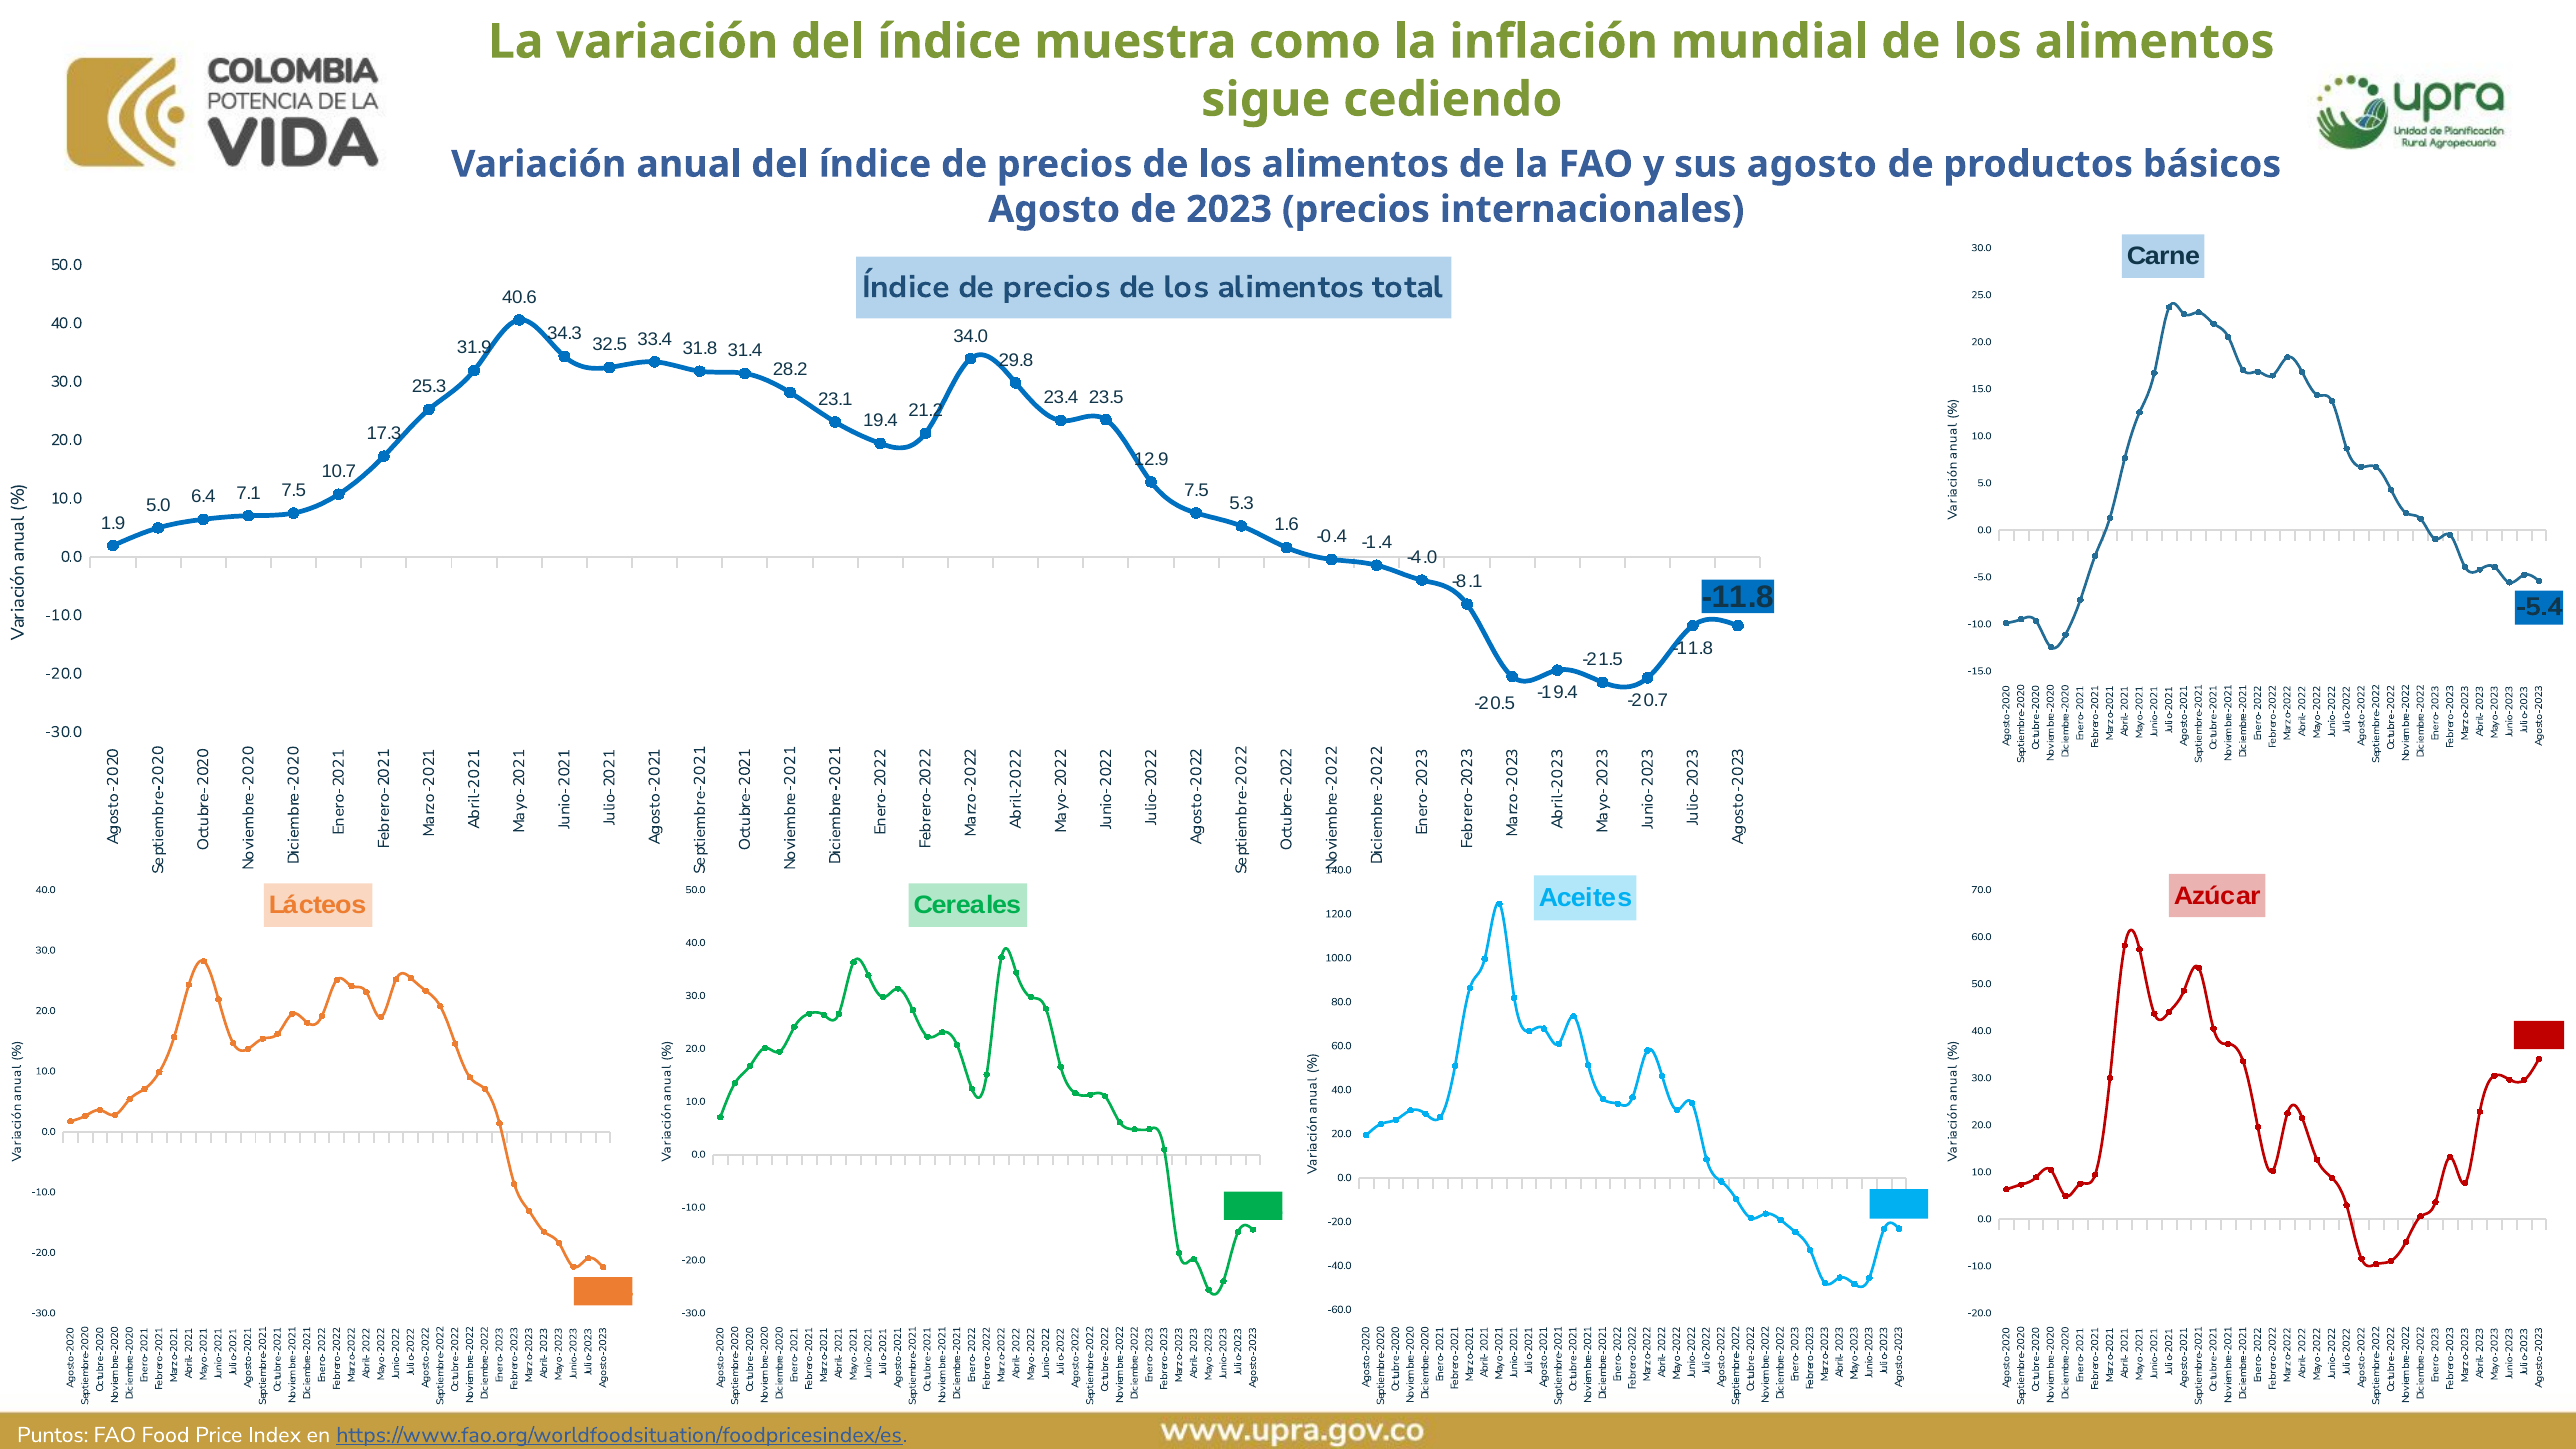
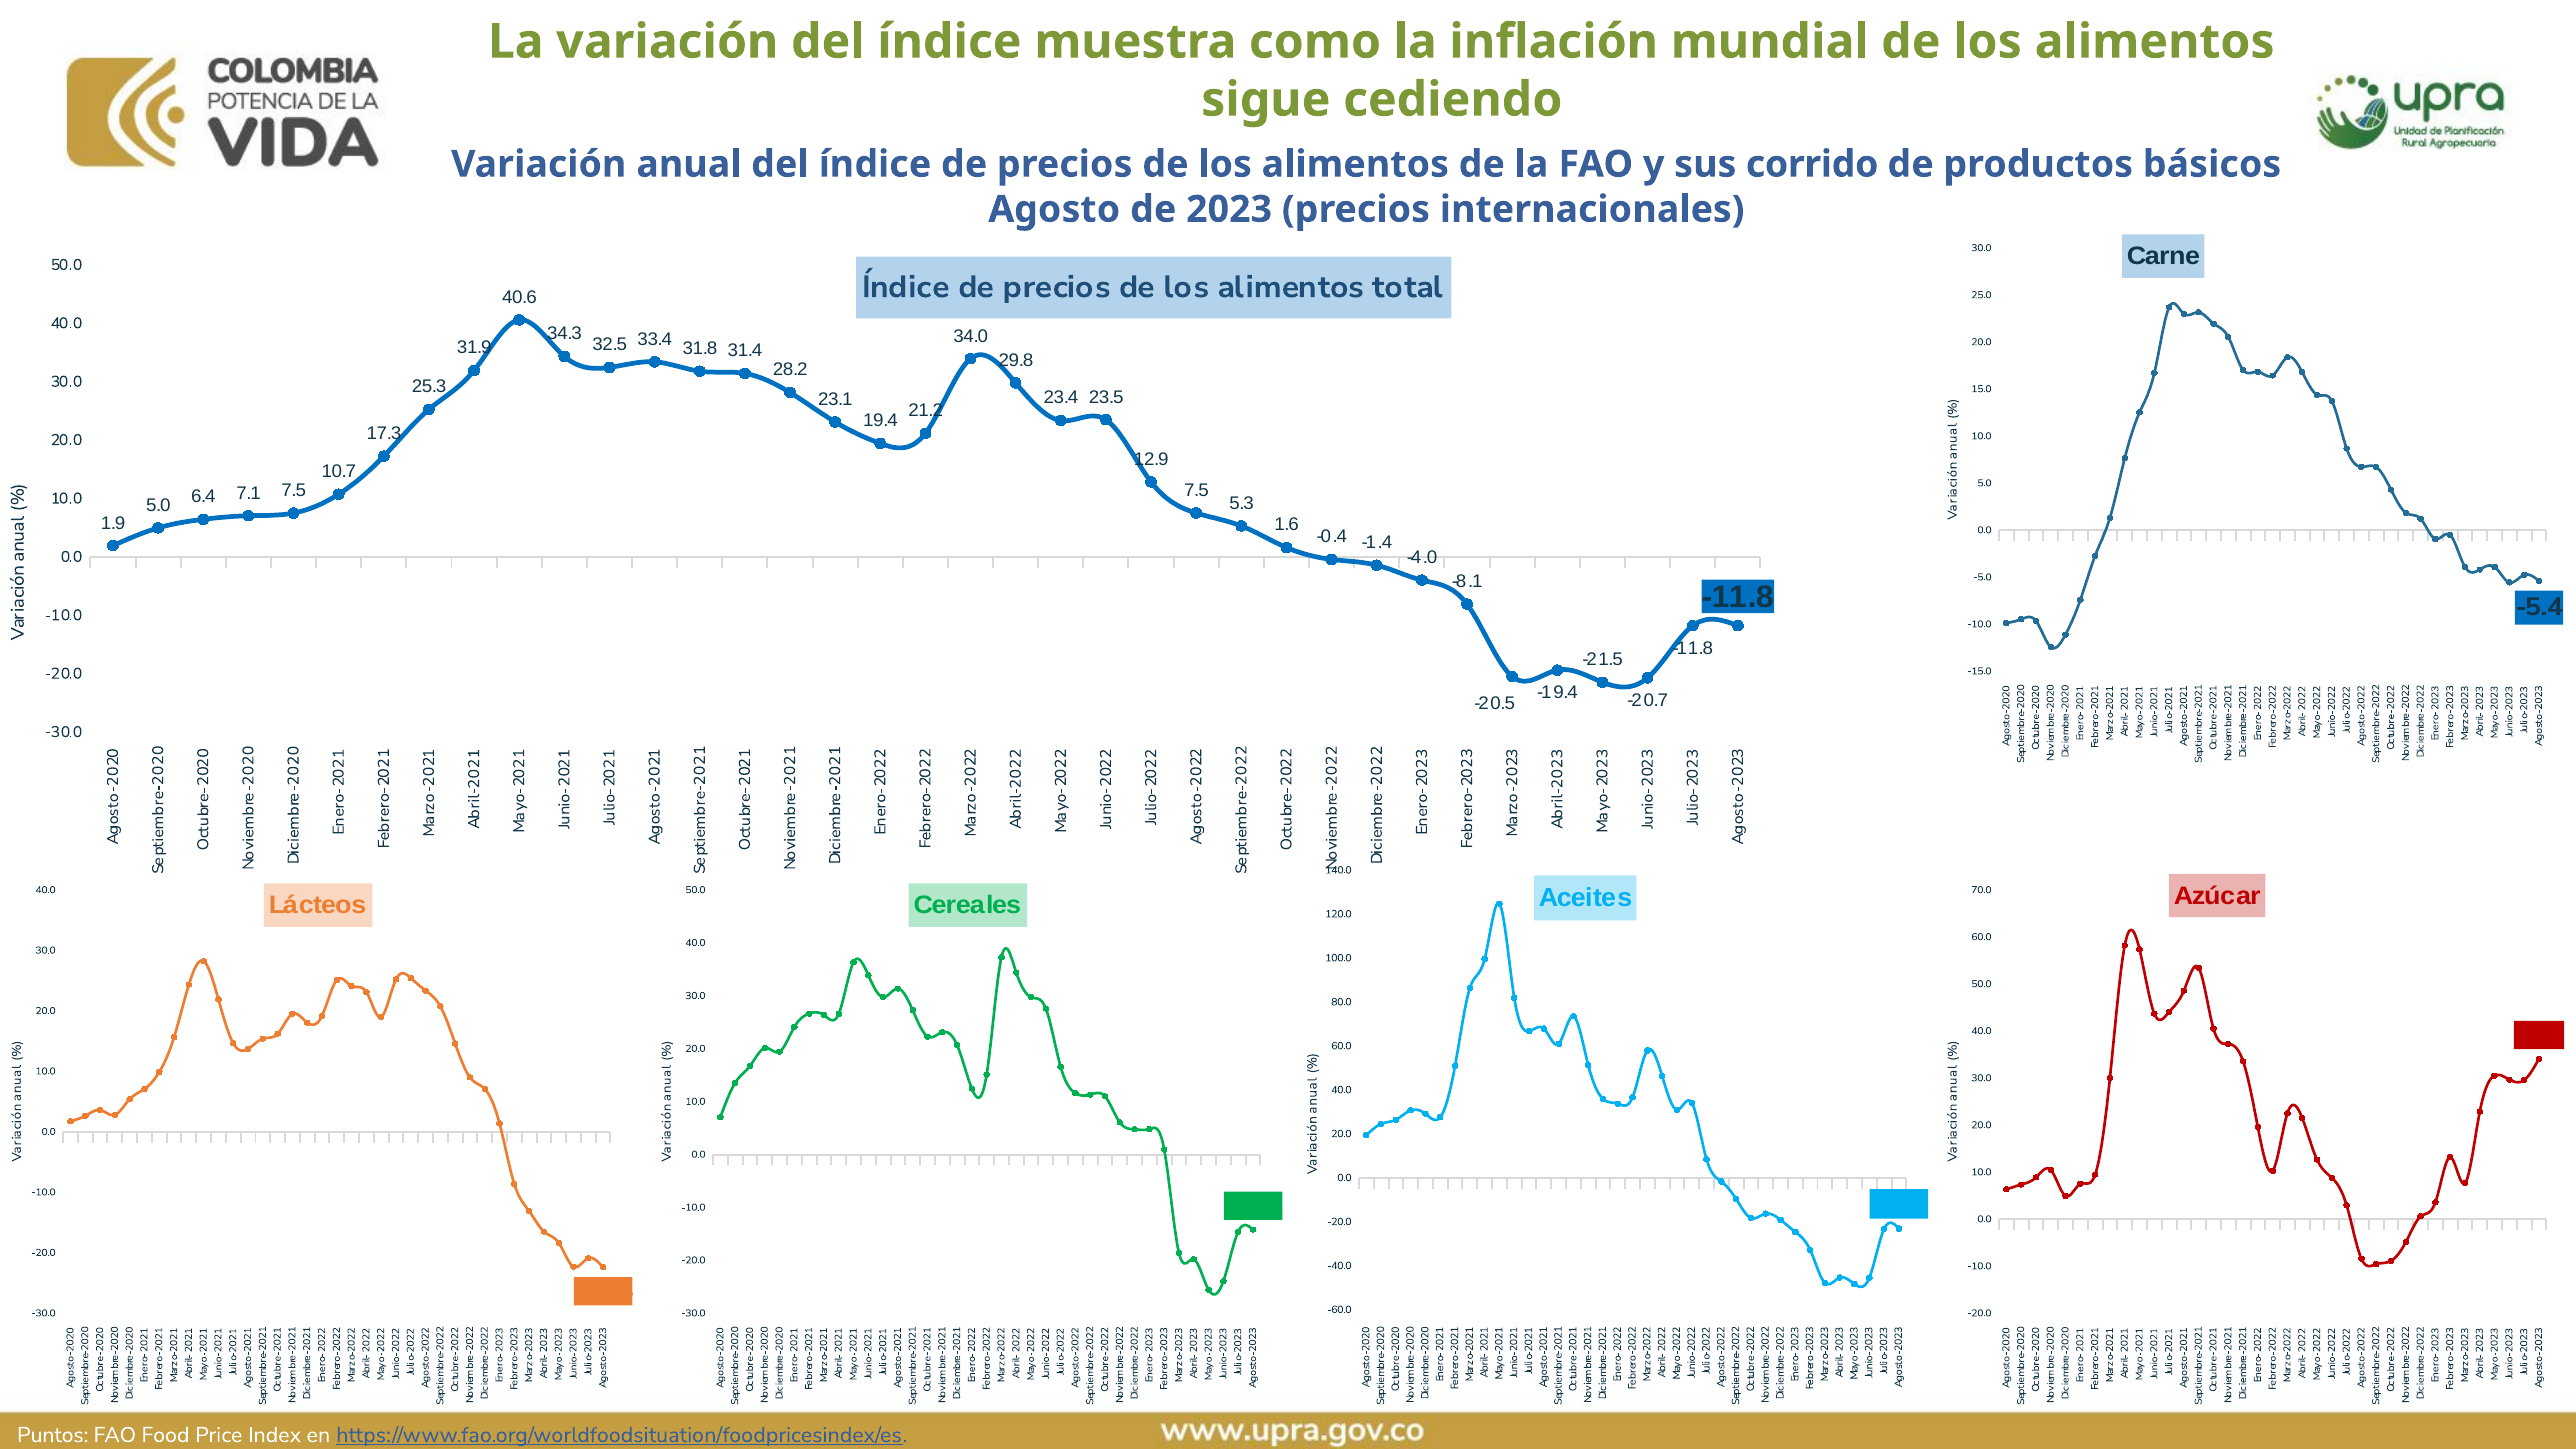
sus agosto: agosto -> corrido (1812, 164)
